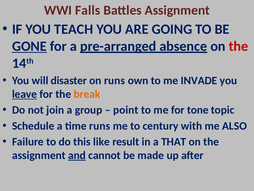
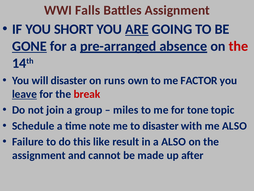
TEACH: TEACH -> SHORT (74, 29)
ARE underline: none -> present (137, 29)
INVADE: INVADE -> FACTOR (199, 80)
break colour: orange -> red (87, 94)
point: point -> miles (126, 110)
time runs: runs -> note (100, 126)
to century: century -> disaster (161, 126)
a THAT: THAT -> ALSO (174, 141)
and underline: present -> none (77, 155)
